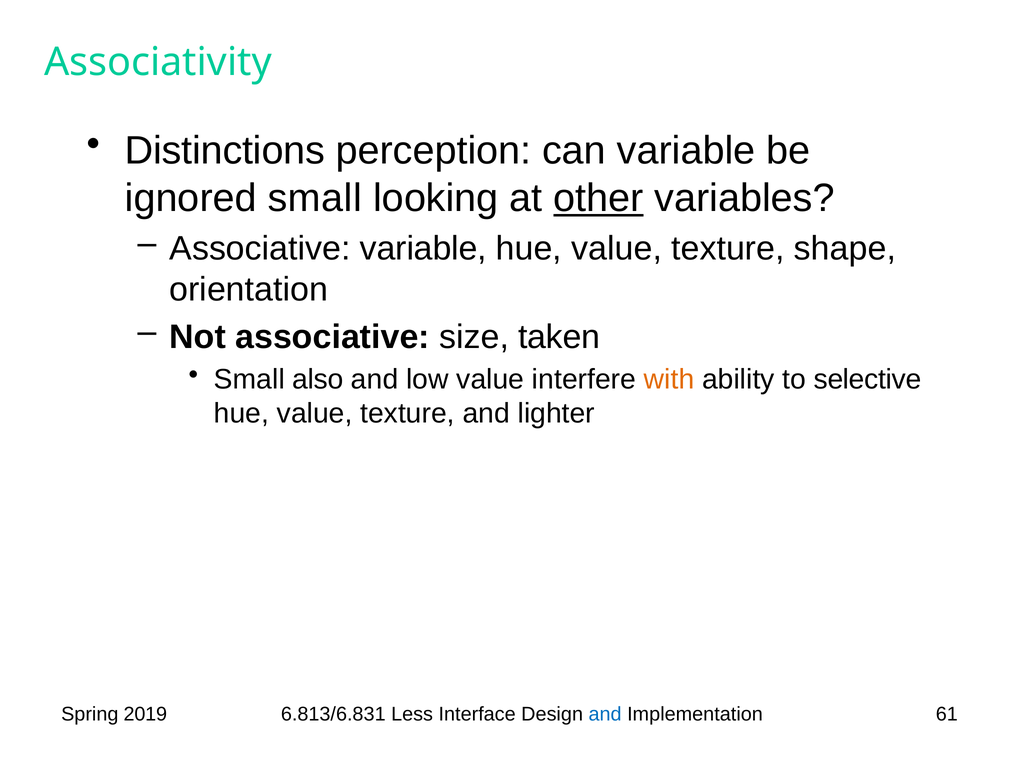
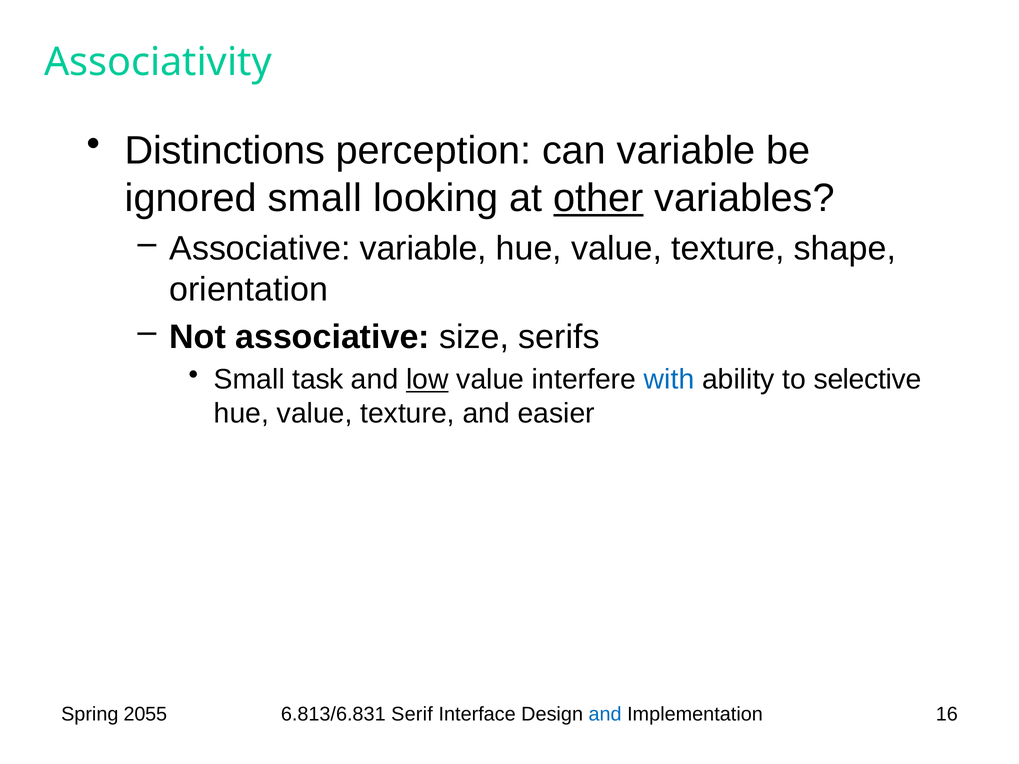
taken: taken -> serifs (559, 337)
also: also -> task (318, 380)
low underline: none -> present (427, 380)
with colour: orange -> blue (669, 380)
lighter: lighter -> easier (556, 414)
2019: 2019 -> 2055 (145, 714)
Less: Less -> Serif (412, 714)
61: 61 -> 16 (947, 714)
